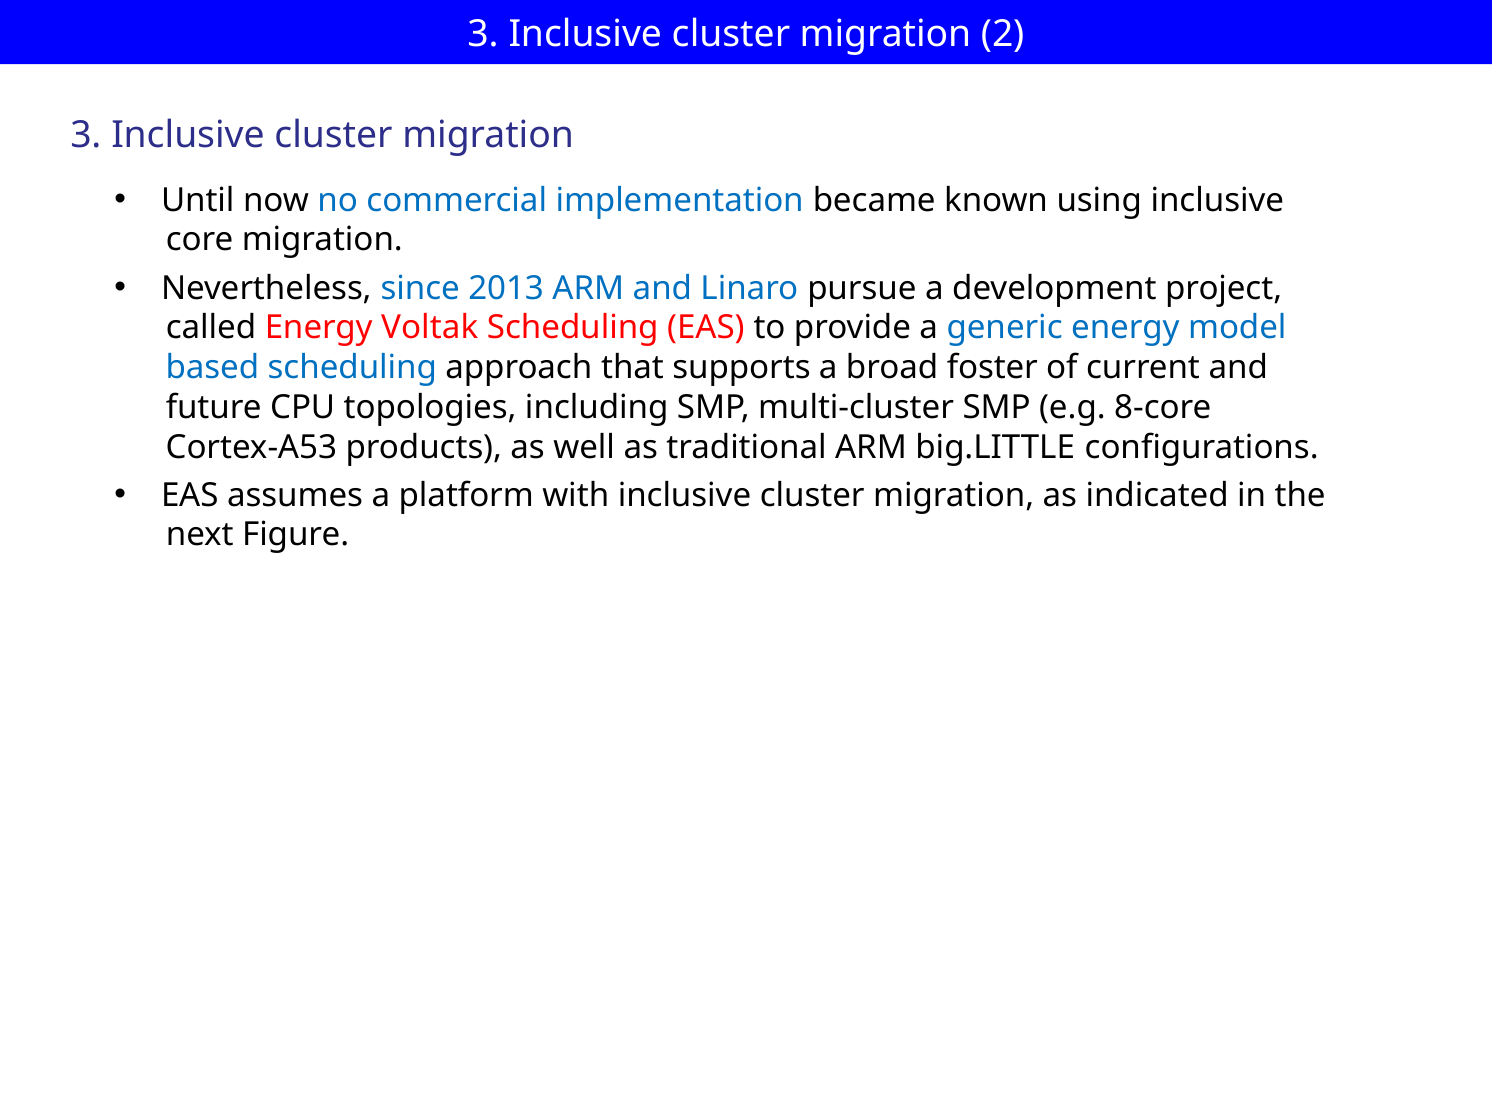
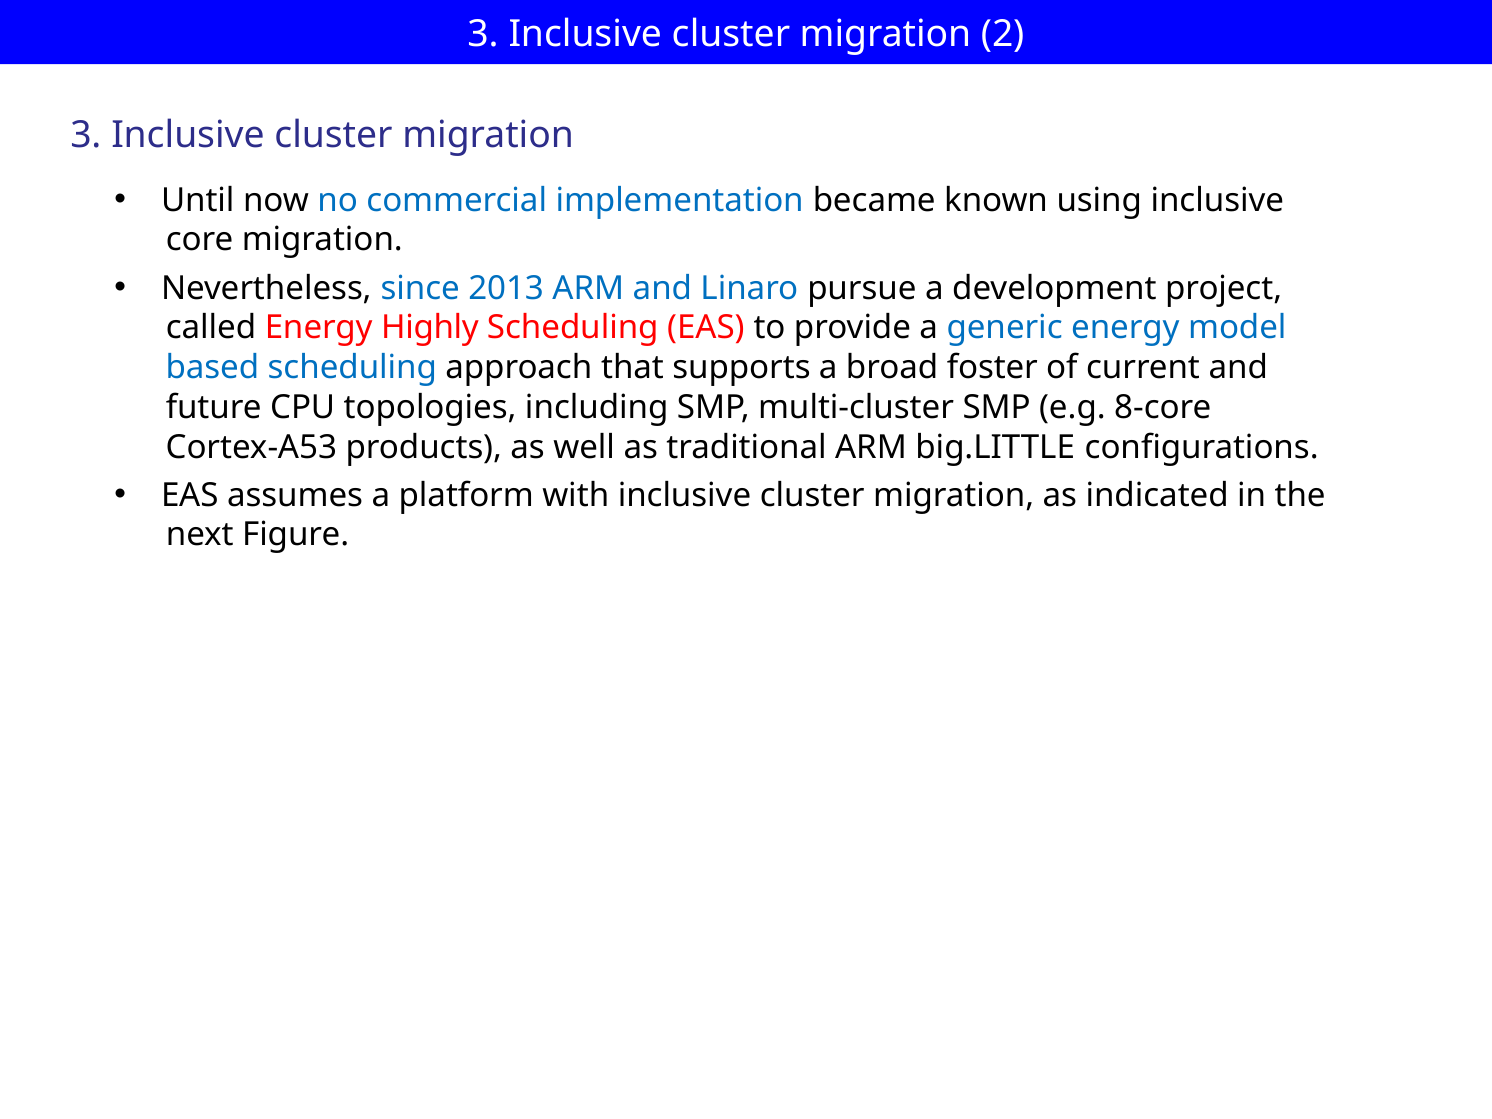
Voltak: Voltak -> Highly (430, 328)
